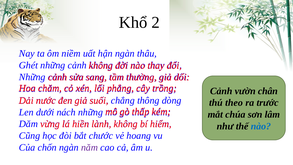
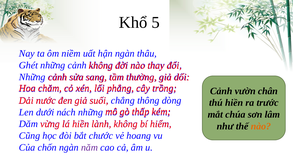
2: 2 -> 5 (156, 22)
thú theo: theo -> hiền (234, 103)
nào colour: blue -> orange (261, 126)
